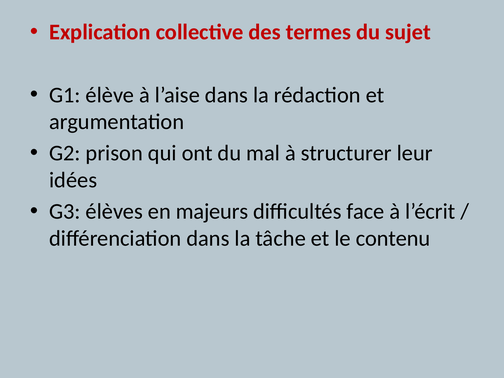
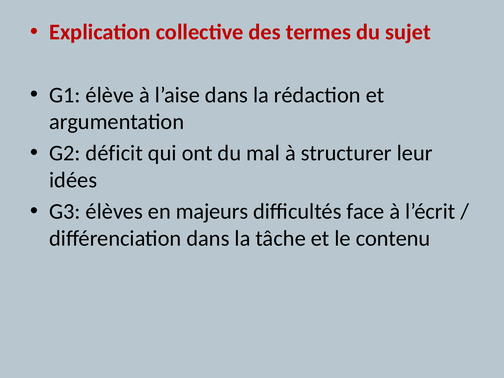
prison: prison -> déficit (114, 153)
